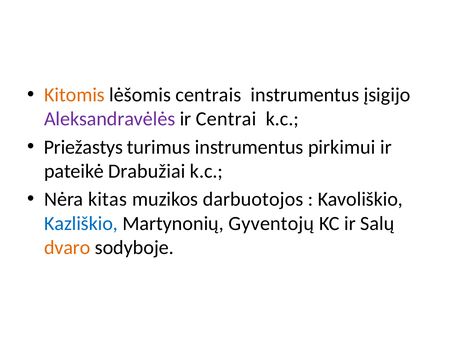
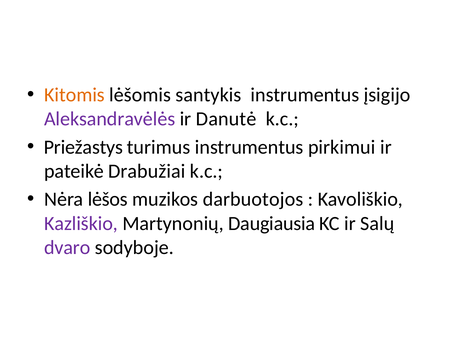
centrais: centrais -> santykis (208, 95)
Centrai: Centrai -> Danutė (226, 119)
kitas: kitas -> lėšos (108, 199)
Kazliškio colour: blue -> purple (81, 223)
Gyventojų: Gyventojų -> Daugiausia (272, 223)
dvaro colour: orange -> purple (67, 248)
